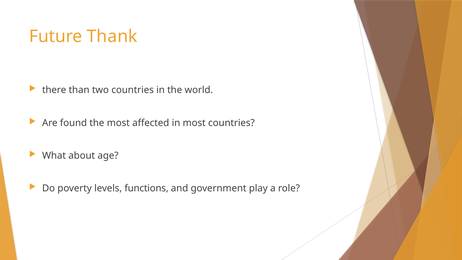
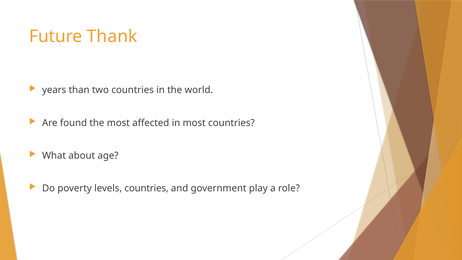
there: there -> years (54, 90)
levels functions: functions -> countries (147, 188)
